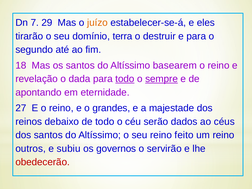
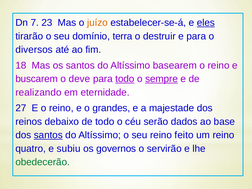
29: 29 -> 23 (47, 23)
eles underline: none -> present (206, 23)
segundo: segundo -> diversos (34, 50)
revelação: revelação -> buscarem (37, 79)
dada: dada -> deve (79, 79)
apontando: apontando -> realizando (38, 92)
céus: céus -> base (224, 122)
santos underline: none -> present (48, 135)
outros: outros -> quatro (31, 149)
obedecerão colour: red -> green (43, 162)
